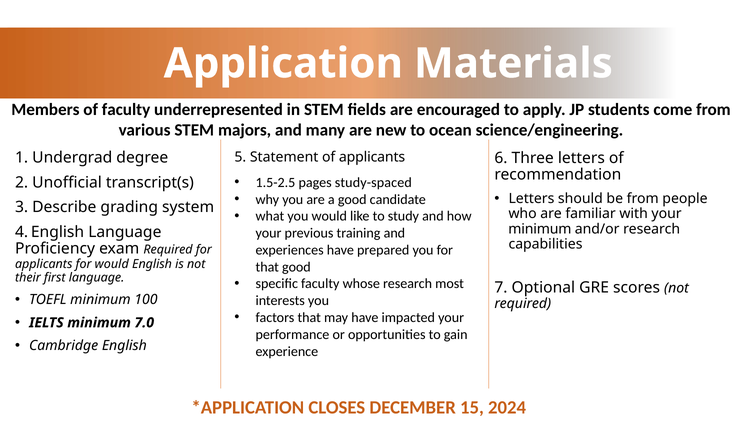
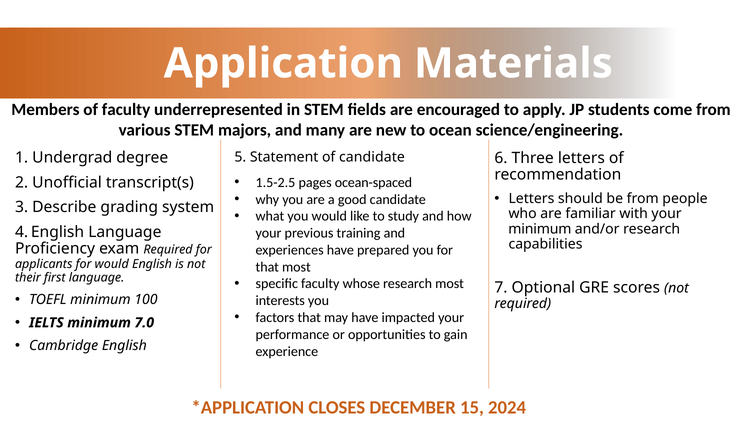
of applicants: applicants -> candidate (372, 157)
study-spaced: study-spaced -> ocean-spaced (373, 183)
that good: good -> most (296, 267)
